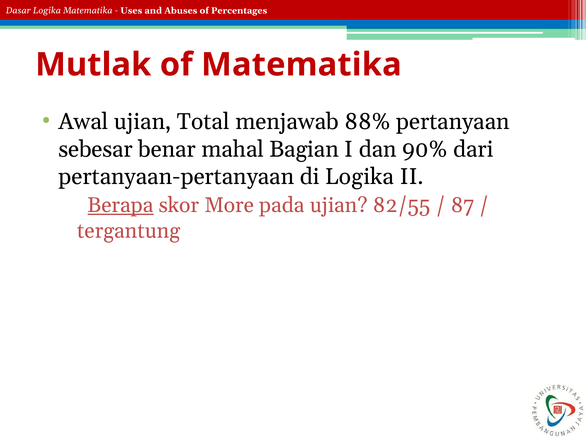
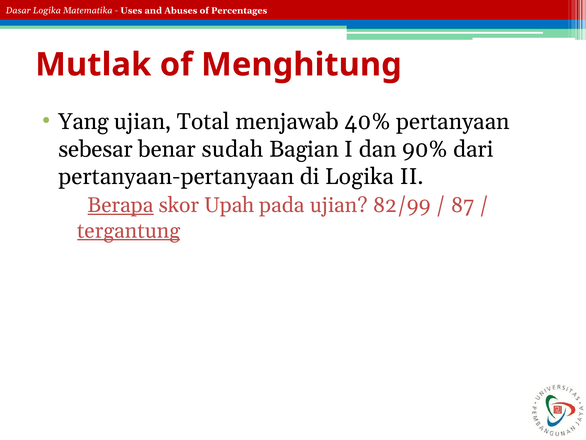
of Matematika: Matematika -> Menghitung (301, 65)
Awal: Awal -> Yang (84, 122)
88%: 88% -> 40% (367, 122)
mahal: mahal -> sudah (233, 149)
More: More -> Upah (229, 205)
82/55: 82/55 -> 82/99 (402, 205)
tergantung underline: none -> present (129, 230)
